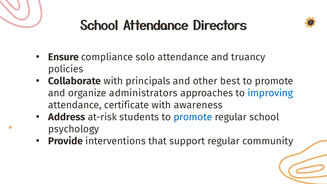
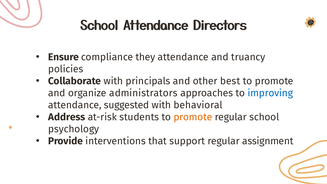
solo: solo -> they (145, 57)
certificate: certificate -> suggested (127, 105)
awareness: awareness -> behavioral (198, 105)
promote colour: blue -> orange (193, 117)
community: community -> assignment (268, 141)
